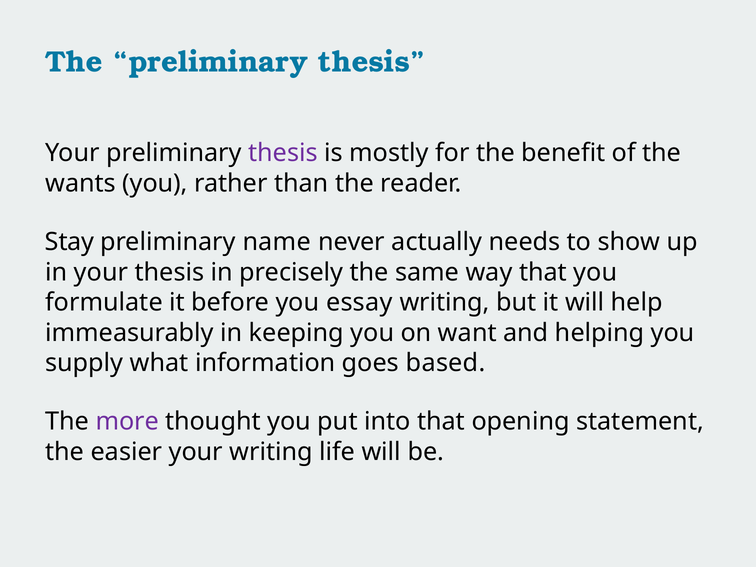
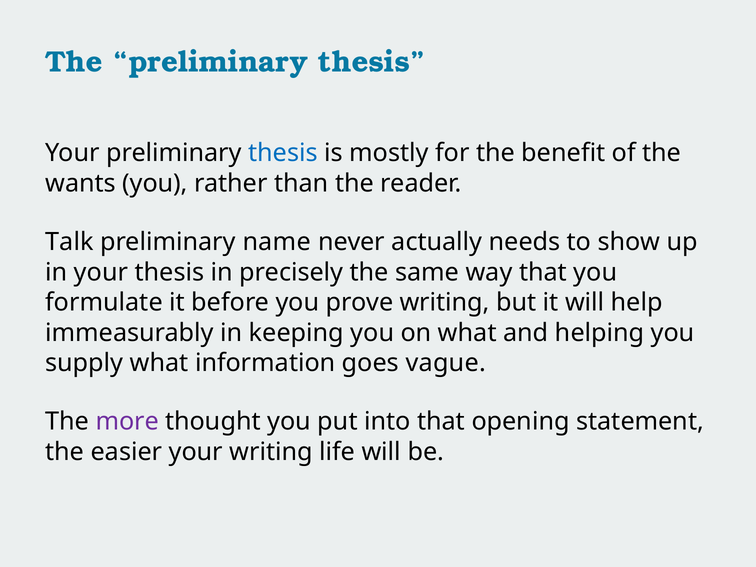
thesis colour: purple -> blue (283, 153)
Stay: Stay -> Talk (69, 242)
essay: essay -> prove (360, 302)
on want: want -> what (467, 333)
based: based -> vague (446, 363)
